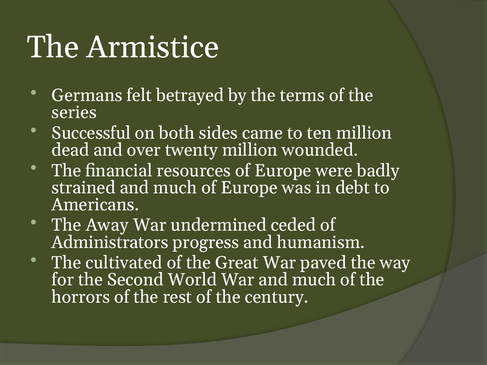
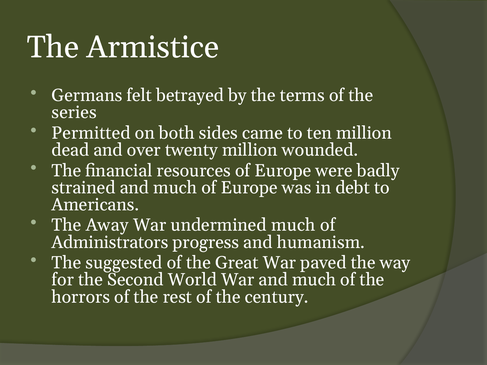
Successful: Successful -> Permitted (91, 133)
undermined ceded: ceded -> much (293, 225)
cultivated: cultivated -> suggested (124, 263)
